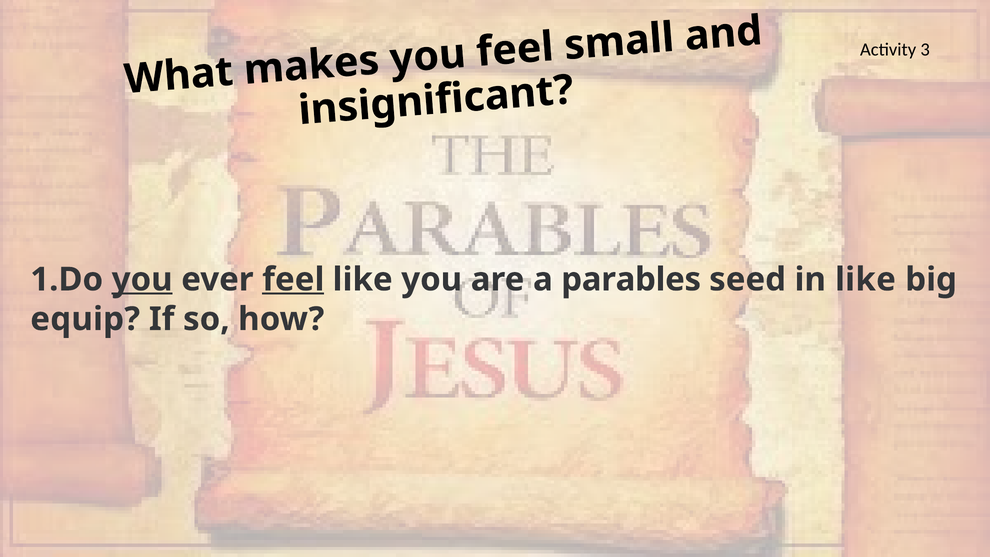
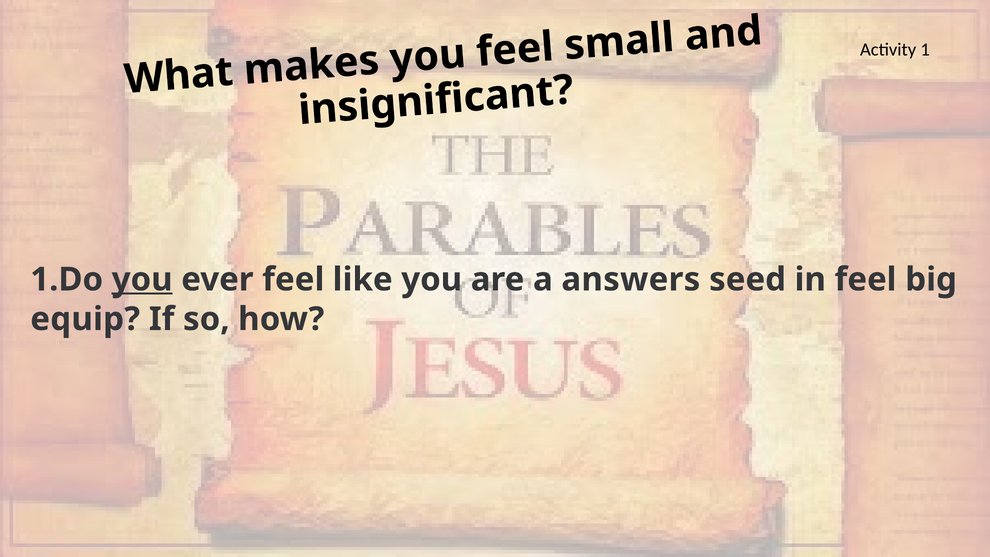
3: 3 -> 1 (925, 49)
feel underline: present -> none (293, 279)
parables: parables -> answers (631, 279)
in like: like -> feel (866, 279)
